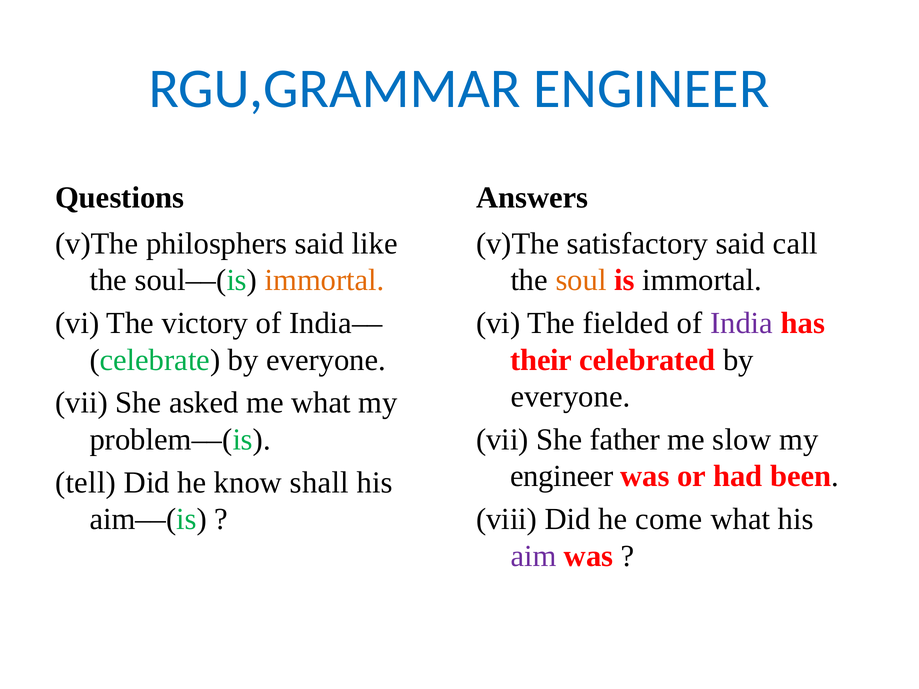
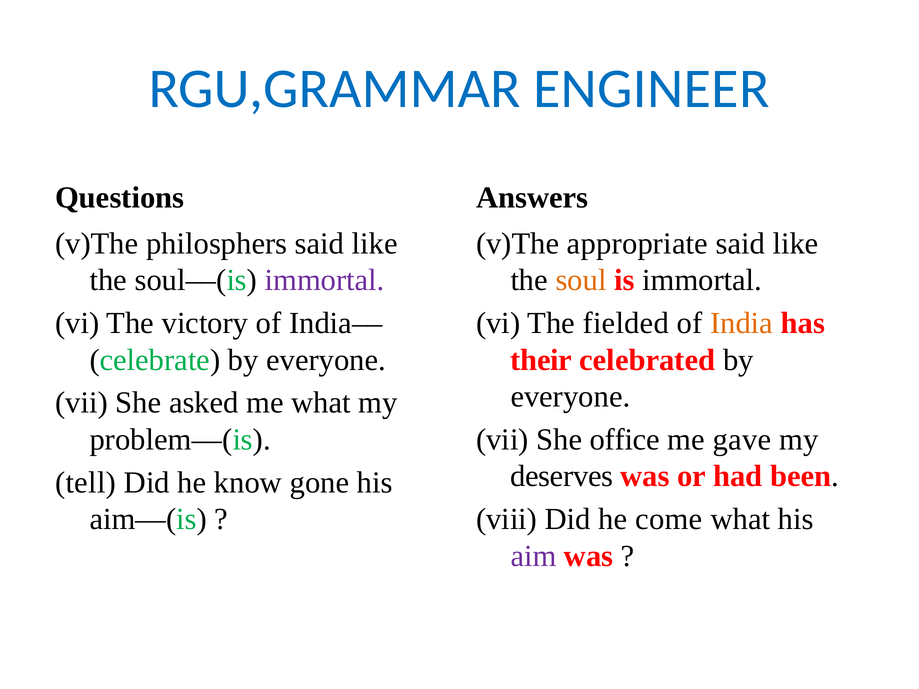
satisfactory: satisfactory -> appropriate (637, 244)
call: call -> like (796, 244)
immortal colour: orange -> purple (325, 280)
India colour: purple -> orange (742, 323)
father: father -> office (625, 440)
slow: slow -> gave (742, 440)
engineer: engineer -> deserves (562, 476)
shall: shall -> gone (320, 483)
